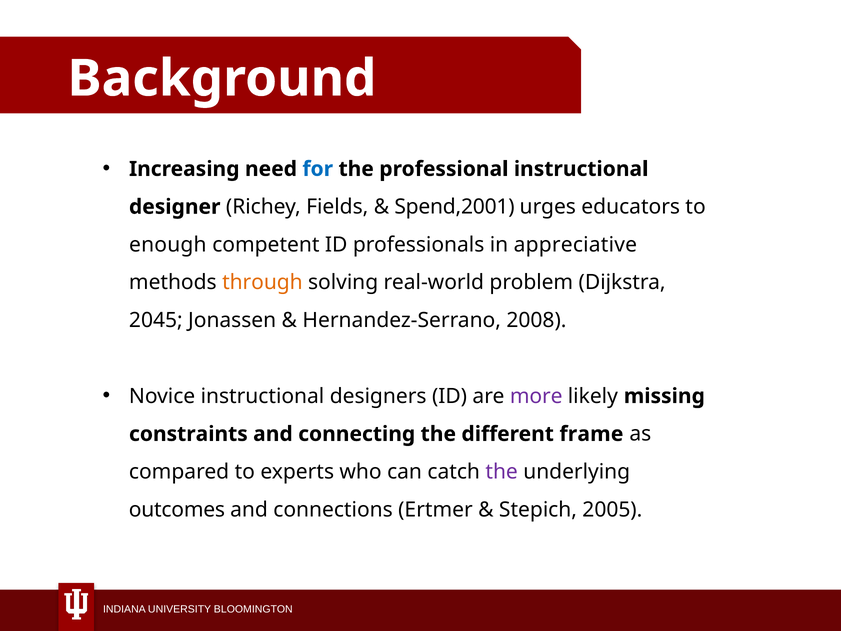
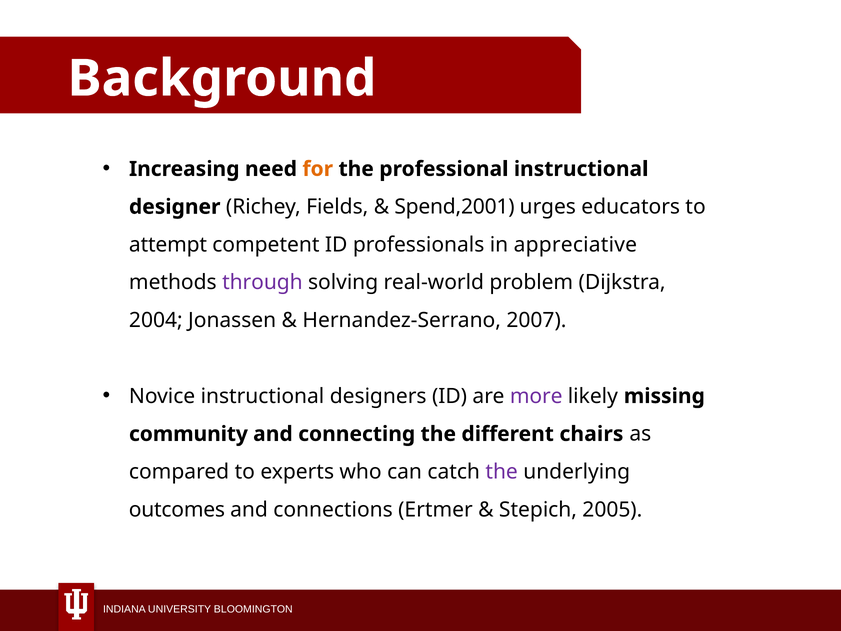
for colour: blue -> orange (318, 169)
enough: enough -> attempt (168, 245)
through colour: orange -> purple (262, 282)
2045: 2045 -> 2004 (156, 320)
2008: 2008 -> 2007 (536, 320)
constraints: constraints -> community (188, 434)
frame: frame -> chairs (591, 434)
